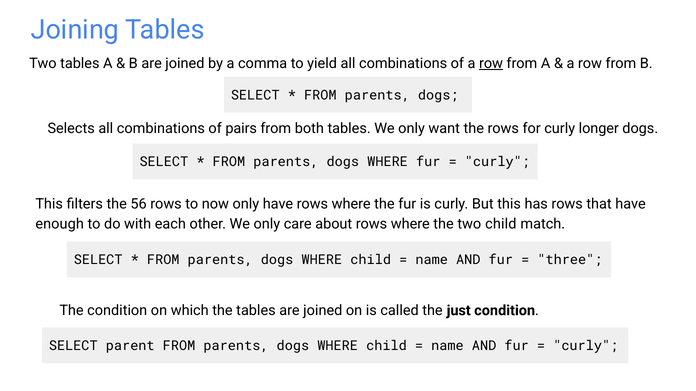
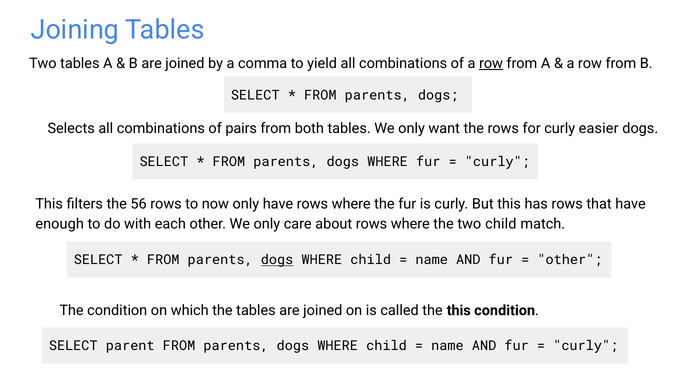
longer: longer -> easier (599, 129)
dogs underline: none -> present (277, 260)
three: three -> other (570, 260)
the just: just -> this (459, 311)
